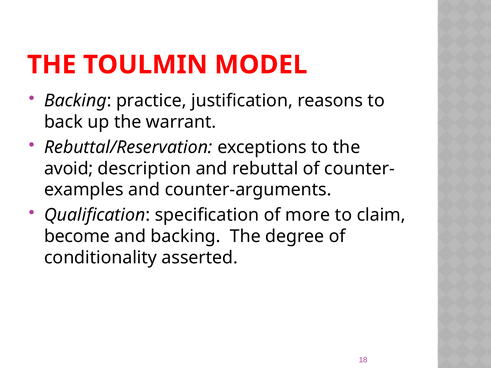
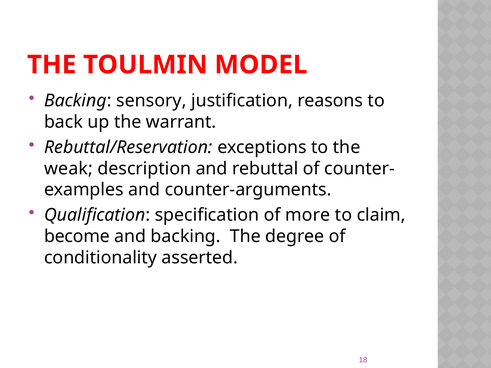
practice: practice -> sensory (151, 101)
avoid: avoid -> weak (68, 169)
